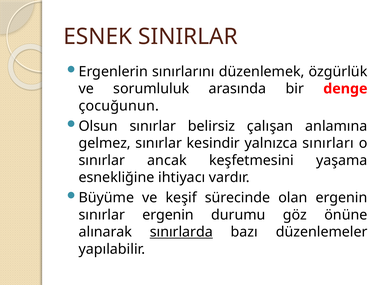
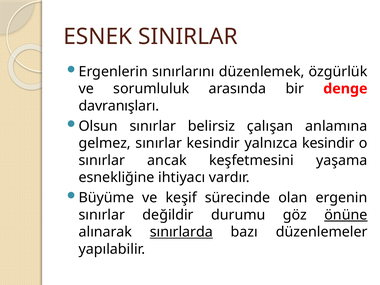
çocuğunun: çocuğunun -> davranışları (119, 106)
yalnızca sınırları: sınırları -> kesindir (328, 143)
sınırlar ergenin: ergenin -> değildir (168, 215)
önüne underline: none -> present (346, 215)
